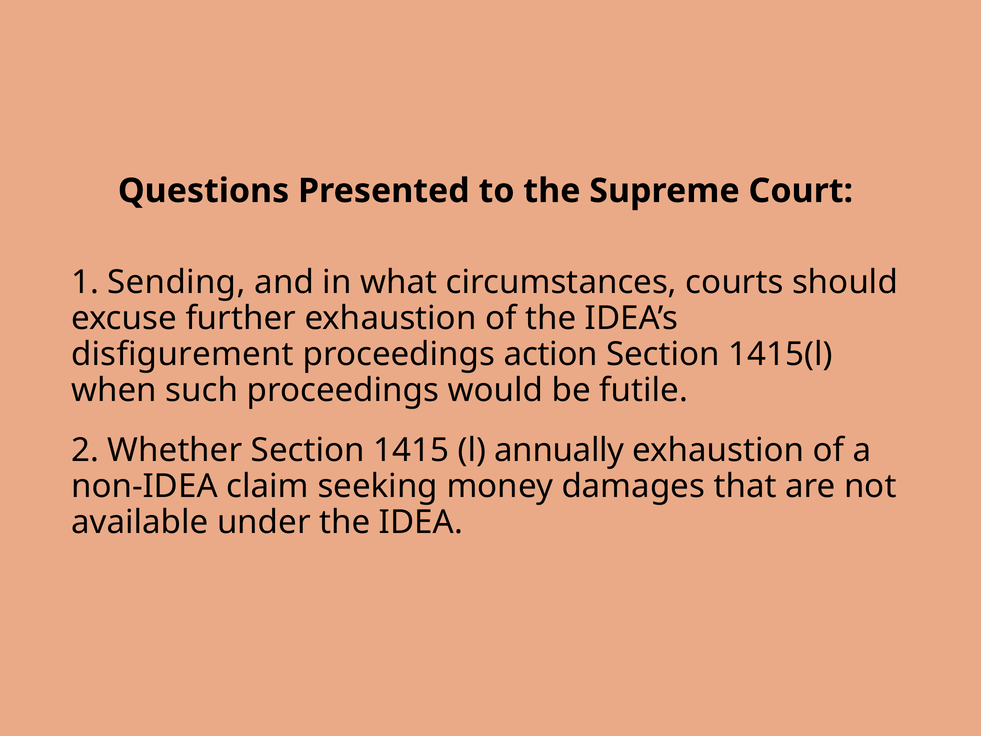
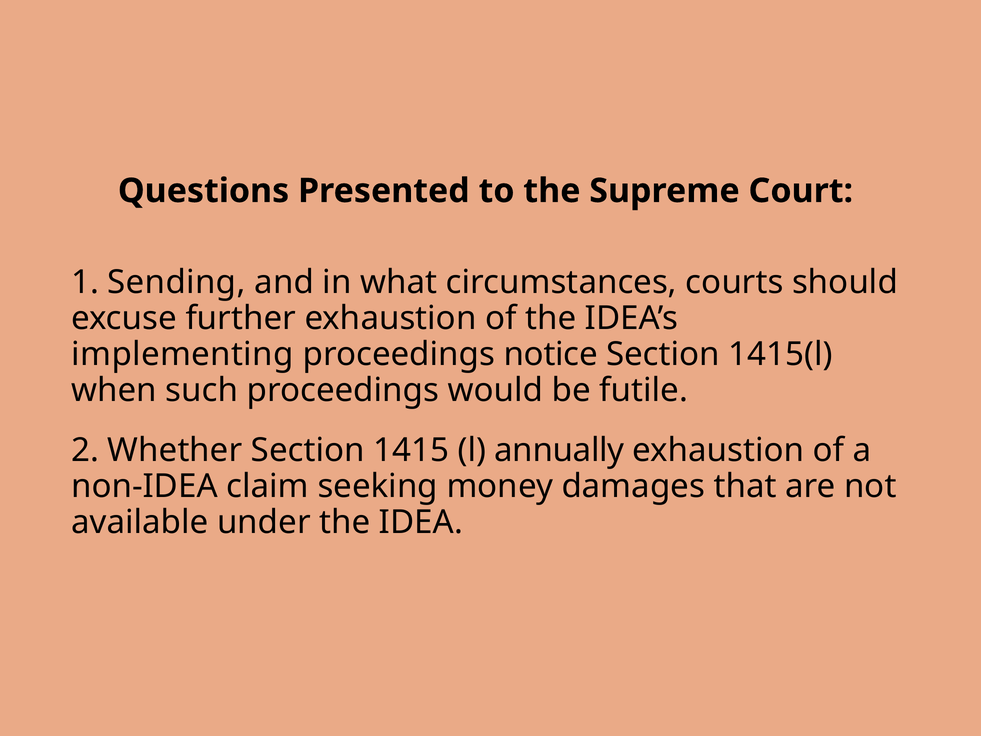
disfigurement: disfigurement -> implementing (182, 354)
action: action -> notice (551, 354)
